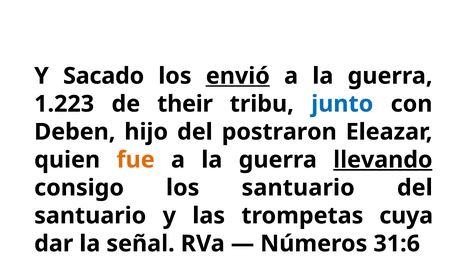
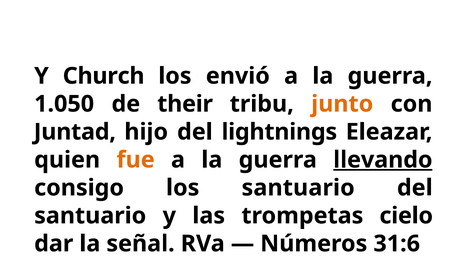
Sacado: Sacado -> Church (104, 76)
envió underline: present -> none (238, 76)
1.223: 1.223 -> 1.050 (64, 104)
junto colour: blue -> orange (342, 104)
Deben: Deben -> Juntad (75, 132)
postraron: postraron -> lightnings (279, 132)
cuya: cuya -> cielo (406, 216)
